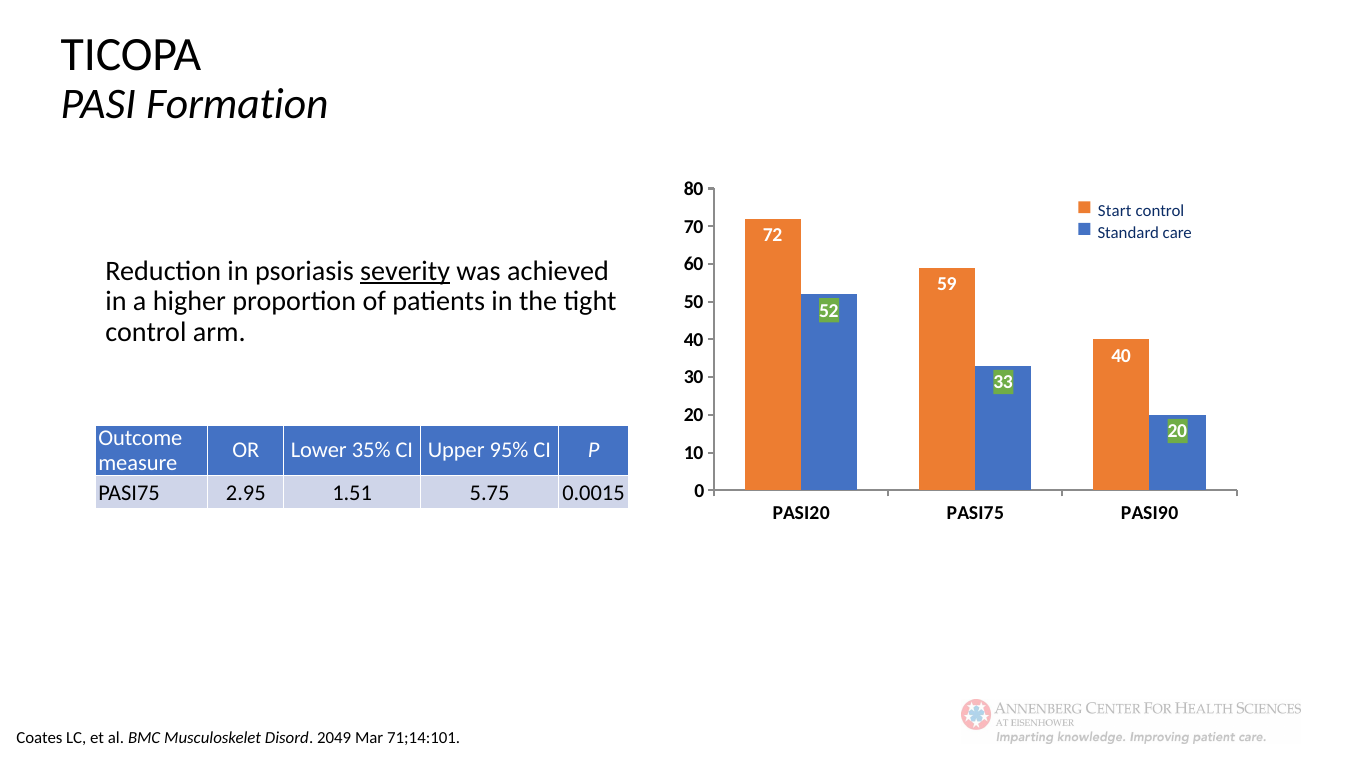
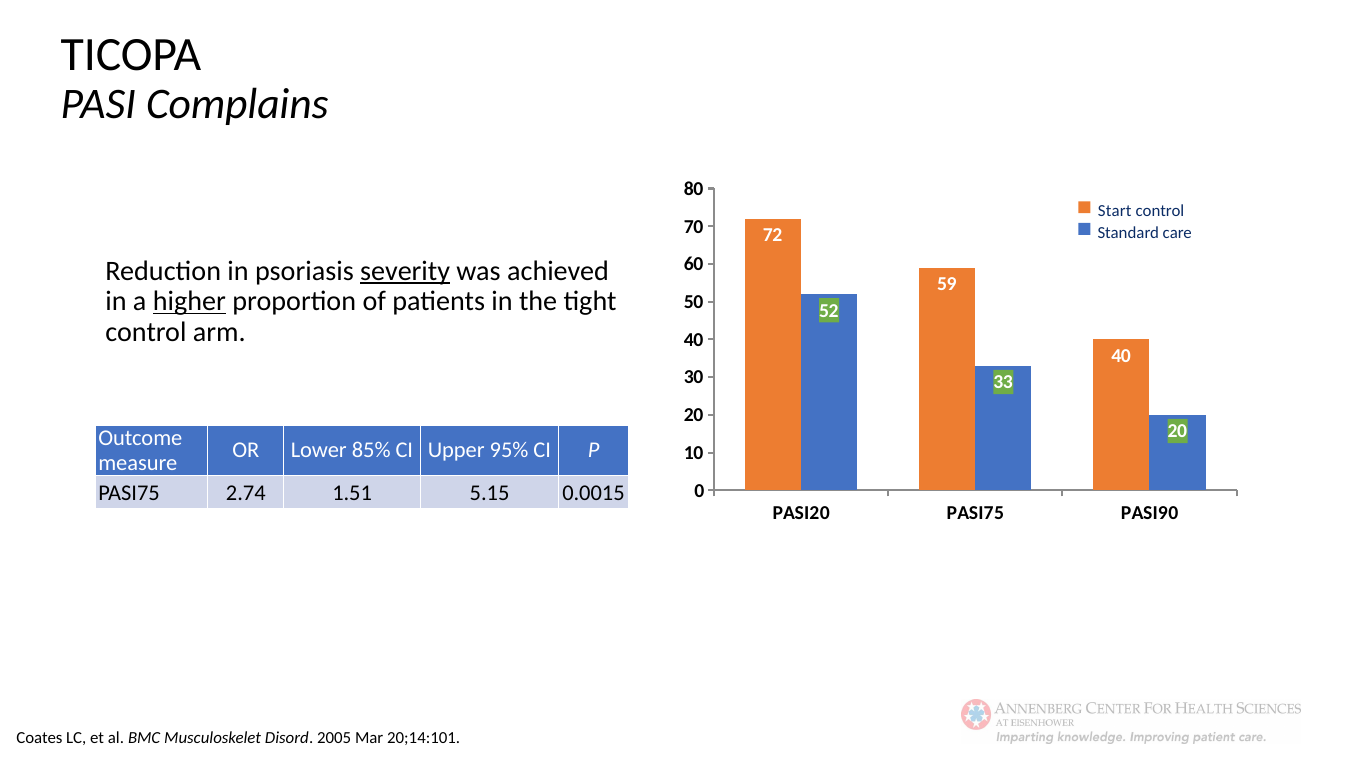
Formation: Formation -> Complains (237, 105)
higher underline: none -> present (189, 302)
35%: 35% -> 85% (371, 451)
2.95: 2.95 -> 2.74 (246, 493)
5.75: 5.75 -> 5.15 (490, 493)
2049: 2049 -> 2005 (334, 738)
71;14:101: 71;14:101 -> 20;14:101 (424, 738)
